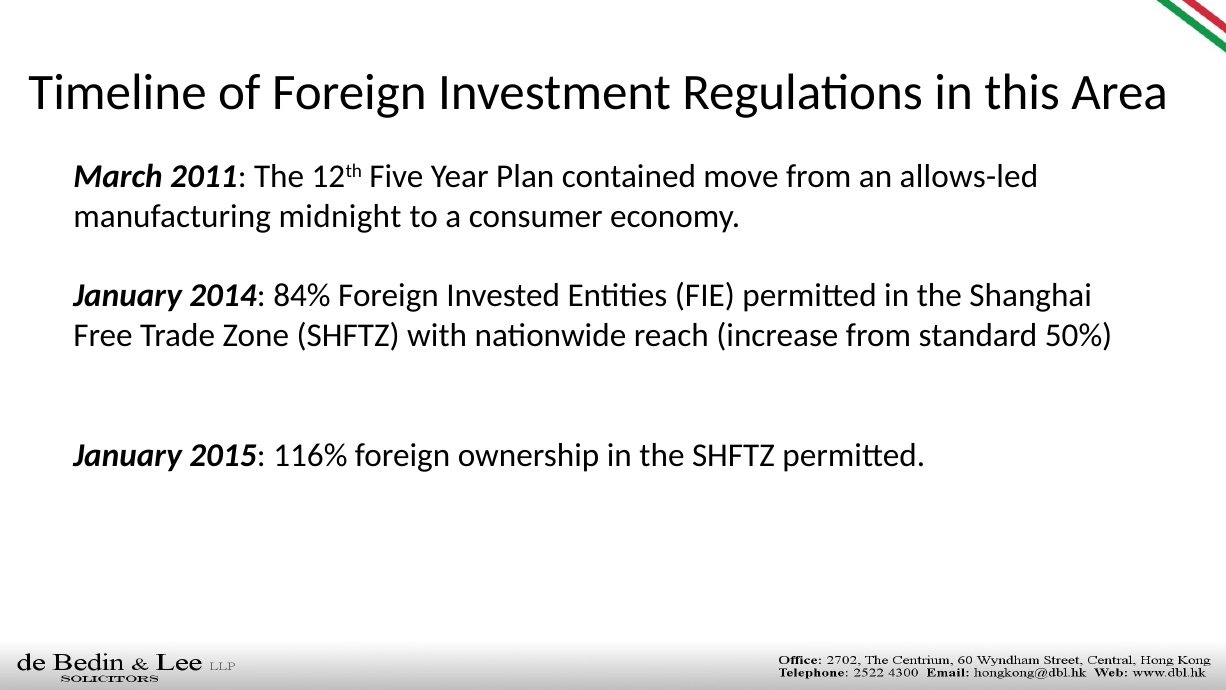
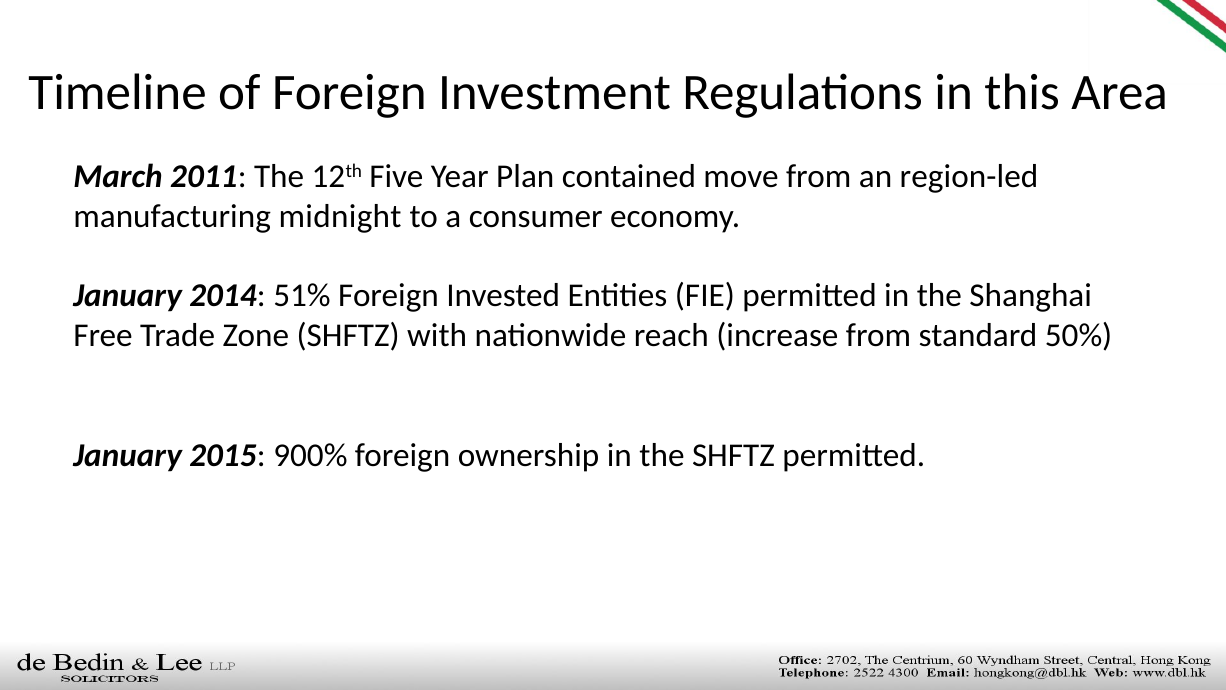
allows-led: allows-led -> region-led (969, 176)
84%: 84% -> 51% (302, 296)
116%: 116% -> 900% (310, 455)
